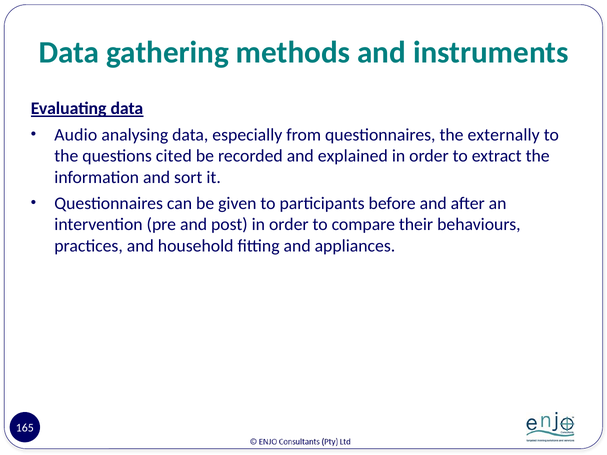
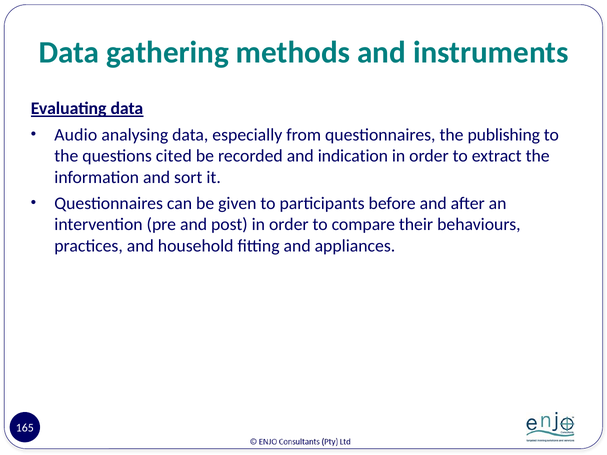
externally: externally -> publishing (504, 135)
explained: explained -> indication (353, 156)
